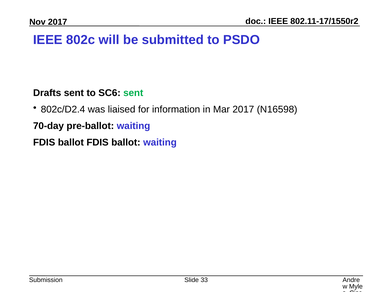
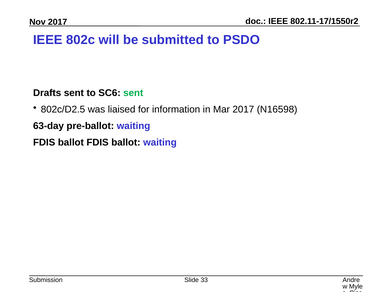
802c/D2.4: 802c/D2.4 -> 802c/D2.5 (63, 109)
70-day: 70-day -> 63-day (48, 126)
